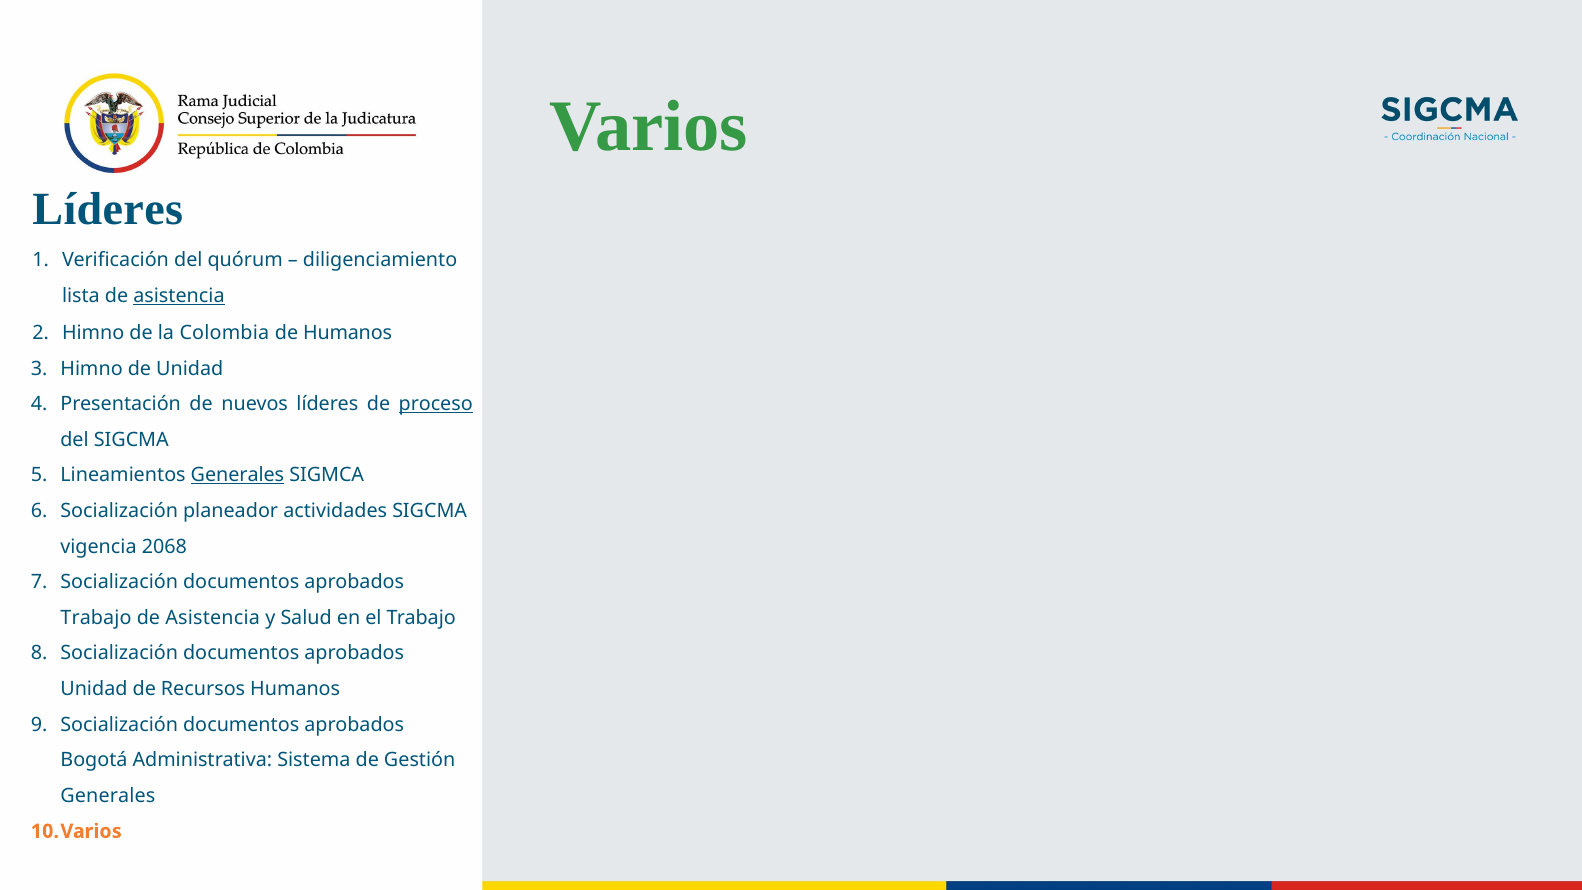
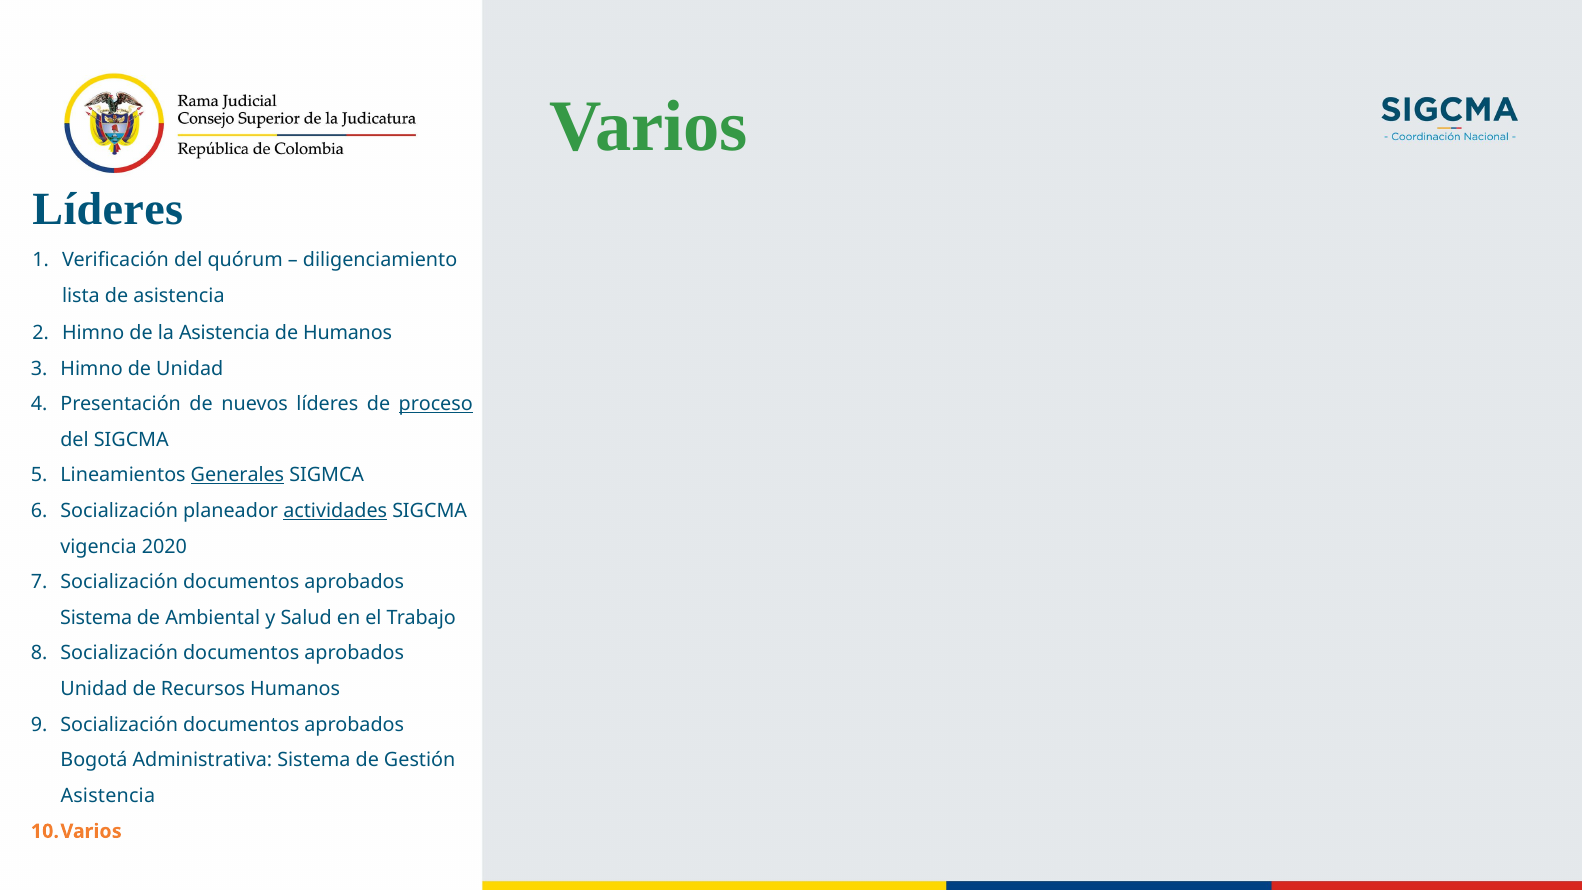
asistencia underline: present -> none (179, 296)
la Colombia: Colombia -> Asistencia (225, 333)
actividades underline: none -> present (335, 511)
2068: 2068 -> 2020 (164, 546)
Trabajo: Trabajo -> Sistema (96, 618)
Asistencia: Asistencia -> Ambiental (213, 618)
Generales: Generales -> Asistencia (108, 796)
